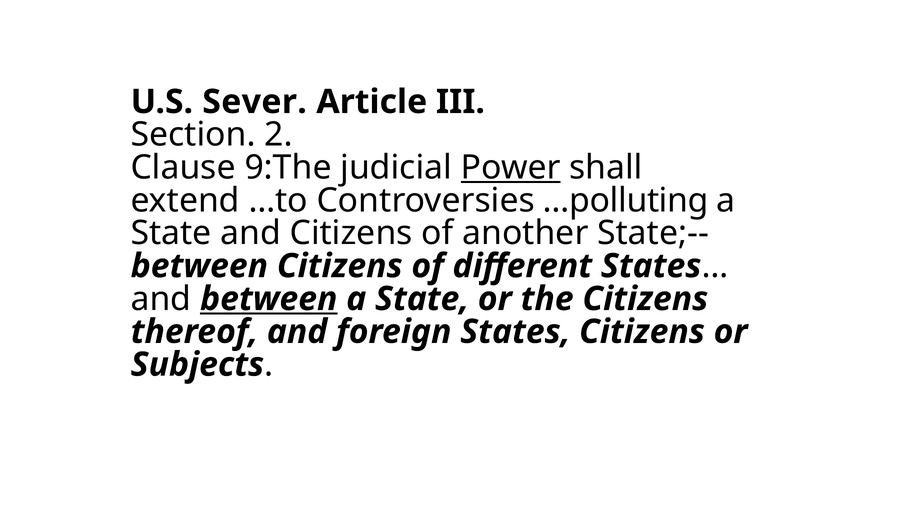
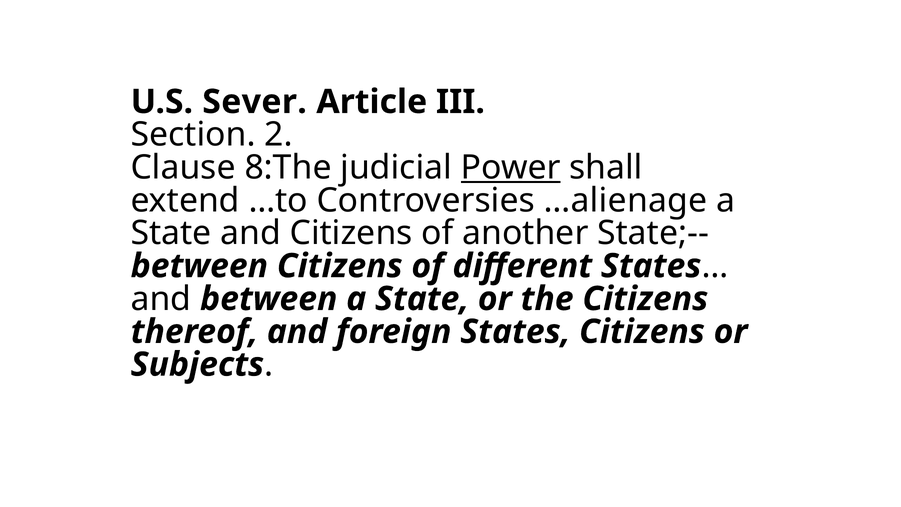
9:The: 9:The -> 8:The (288, 167)
…polluting: …polluting -> …alienage (626, 200)
between underline: present -> none (269, 299)
